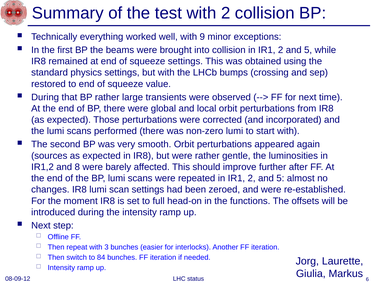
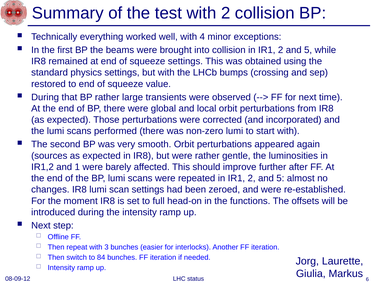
9: 9 -> 4 (202, 37)
8: 8 -> 1 (77, 167)
